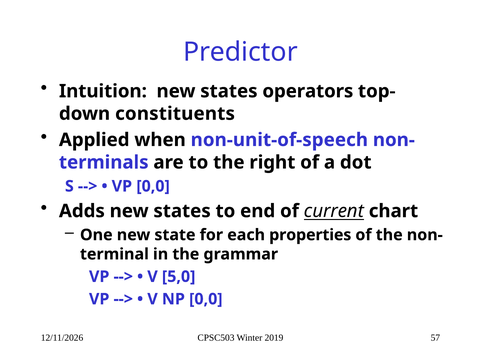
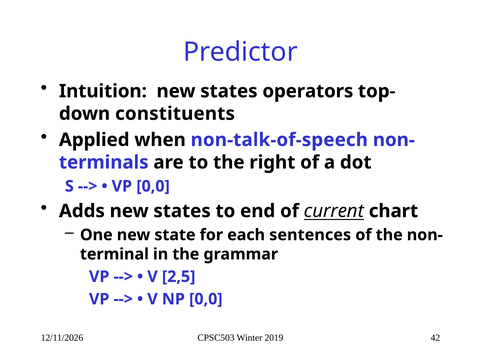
non-unit-of-speech: non-unit-of-speech -> non-talk-of-speech (279, 140)
properties: properties -> sentences (310, 235)
5,0: 5,0 -> 2,5 (179, 276)
57: 57 -> 42 (435, 337)
